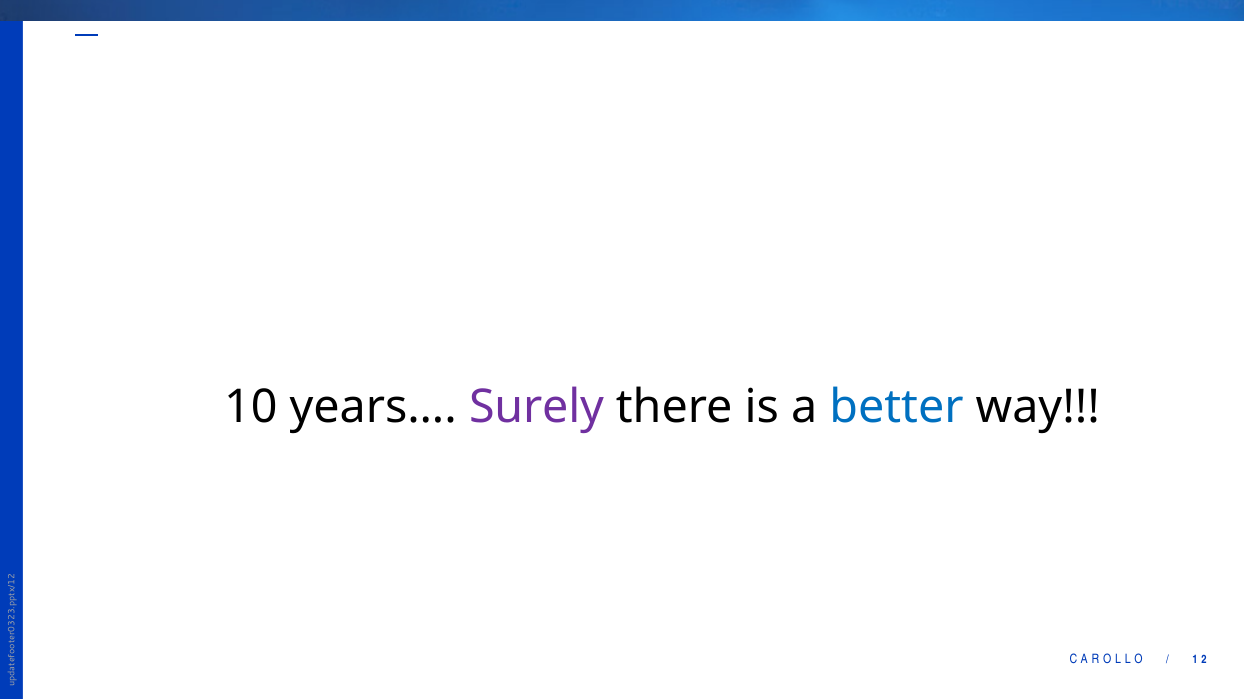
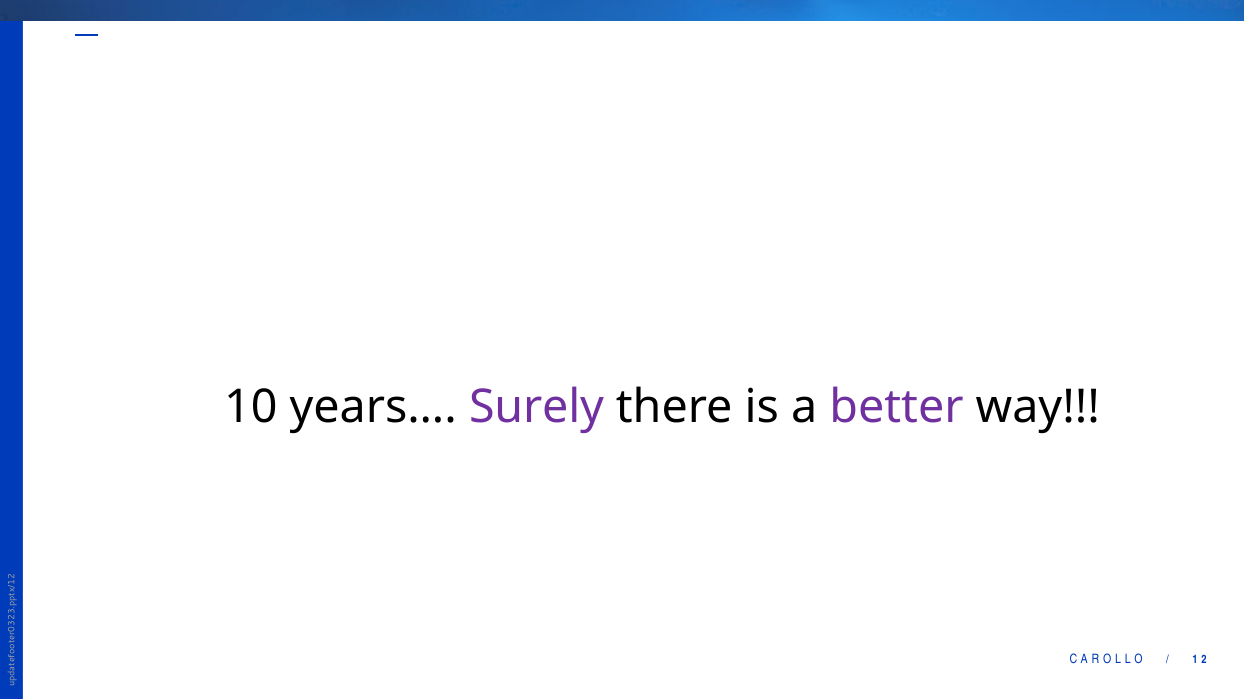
better colour: blue -> purple (897, 407)
